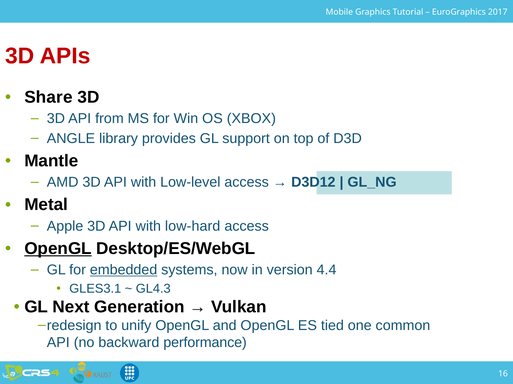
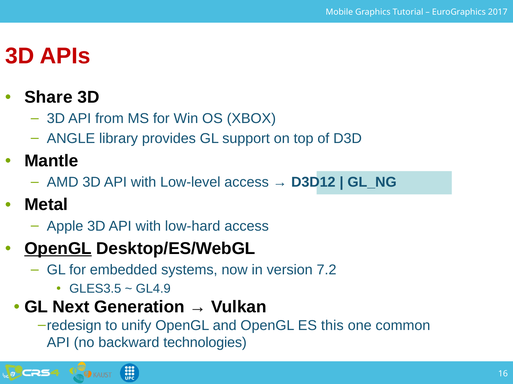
embedded underline: present -> none (124, 270)
4.4: 4.4 -> 7.2 (327, 270)
GLES3.1: GLES3.1 -> GLES3.5 (95, 289)
GL4.3: GL4.3 -> GL4.9 (153, 289)
tied: tied -> this (332, 326)
performance: performance -> technologies (205, 343)
